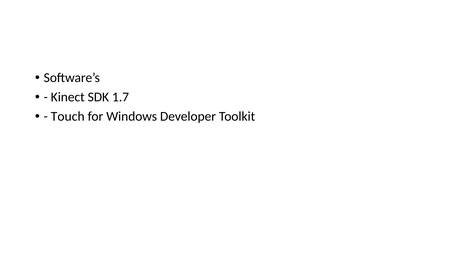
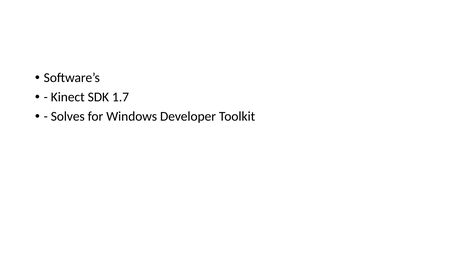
Touch: Touch -> Solves (68, 116)
